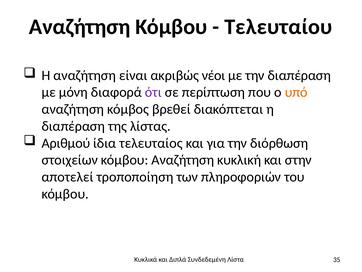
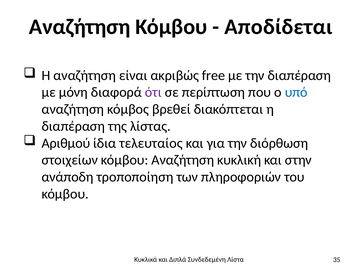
Τελευταίου: Τελευταίου -> Αποδίδεται (278, 27)
νέοι: νέοι -> free (213, 75)
υπό colour: orange -> blue (296, 92)
αποτελεί: αποτελεί -> ανάποδη (68, 177)
